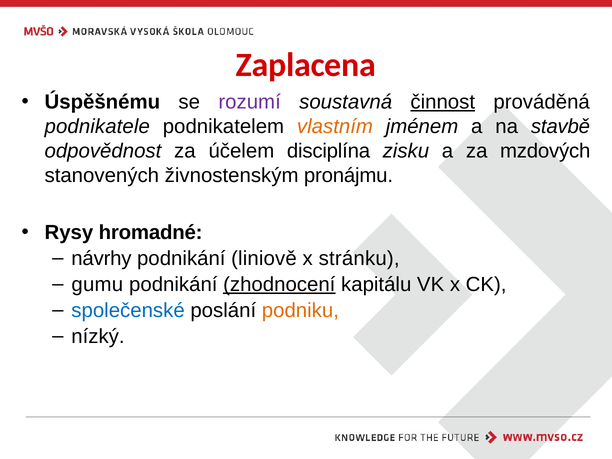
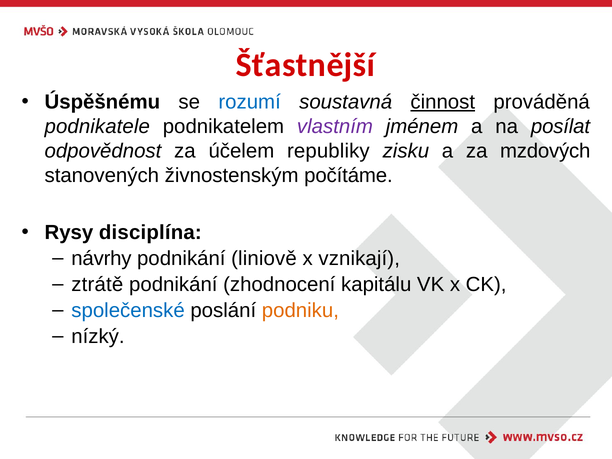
Zaplacena: Zaplacena -> Šťastnější (306, 65)
rozumí colour: purple -> blue (250, 102)
vlastním colour: orange -> purple (335, 126)
stavbě: stavbě -> posílat (560, 126)
disciplína: disciplína -> republiky (328, 151)
pronájmu: pronájmu -> počítáme (348, 175)
hromadné: hromadné -> disciplína (150, 232)
stránku: stránku -> vznikají (359, 258)
gumu: gumu -> ztrátě (97, 284)
zhodnocení underline: present -> none (279, 284)
